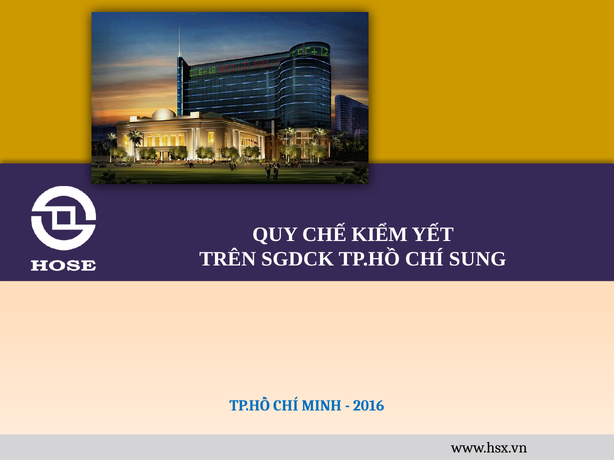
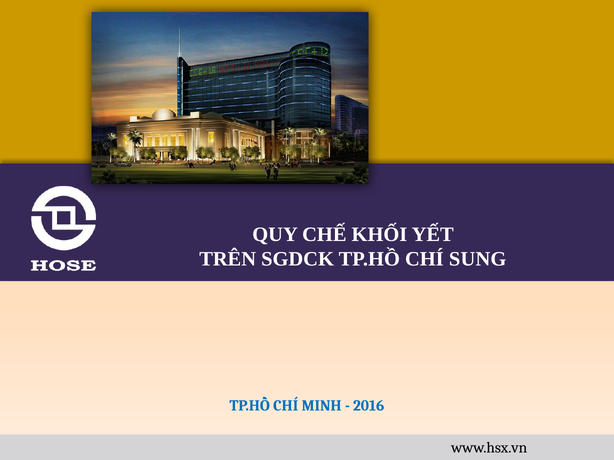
KIỂM: KIỂM -> KHỐI (379, 235)
